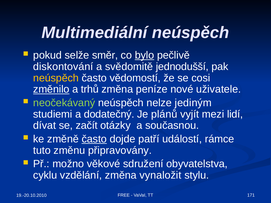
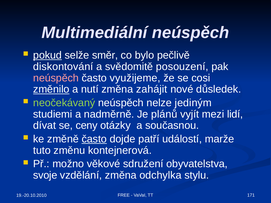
pokud underline: none -> present (47, 55)
bylo underline: present -> none (144, 55)
jednodušší: jednodušší -> posouzení (182, 67)
neúspěch colour: yellow -> pink (56, 78)
vědomostí: vědomostí -> využijeme (135, 78)
trhů: trhů -> nutí (90, 89)
peníze: peníze -> zahájit (152, 89)
uživatele: uživatele -> důsledek (219, 89)
dodatečný: dodatečný -> nadměrně (109, 114)
začít: začít -> ceny (87, 126)
rámce: rámce -> marže (220, 139)
připravovány: připravovány -> kontejnerová (120, 151)
cyklu: cyklu -> svoje (45, 175)
vynaložit: vynaložit -> odchylka (160, 175)
